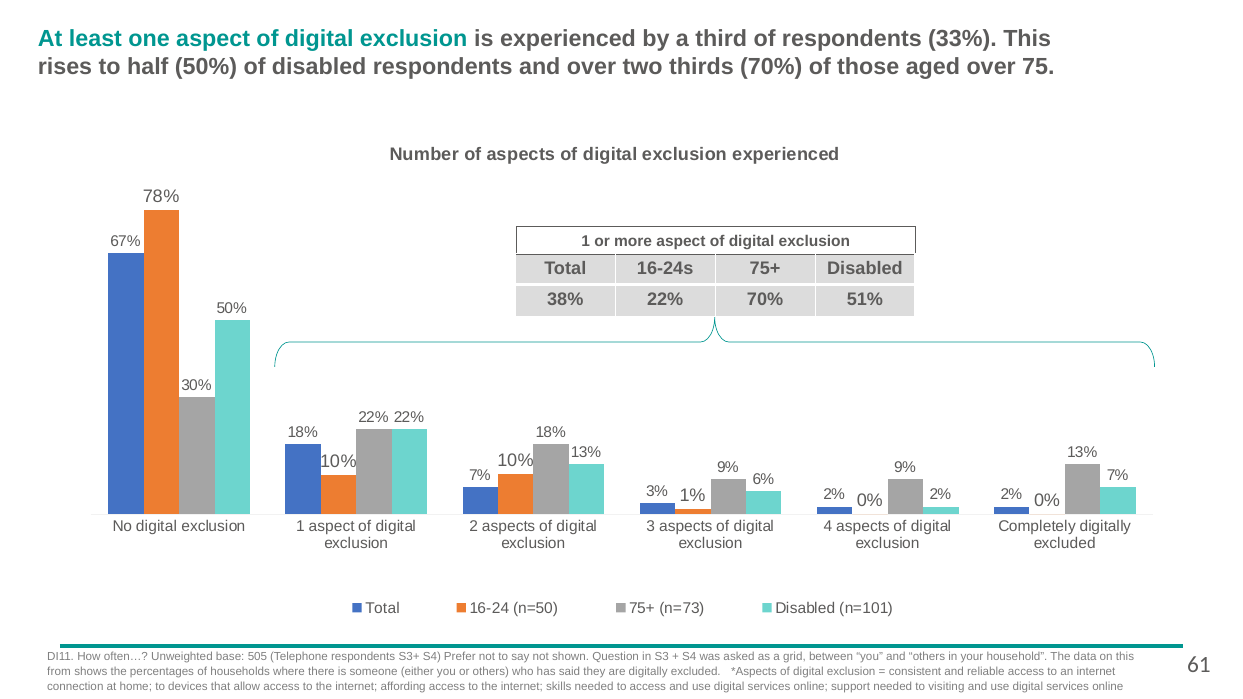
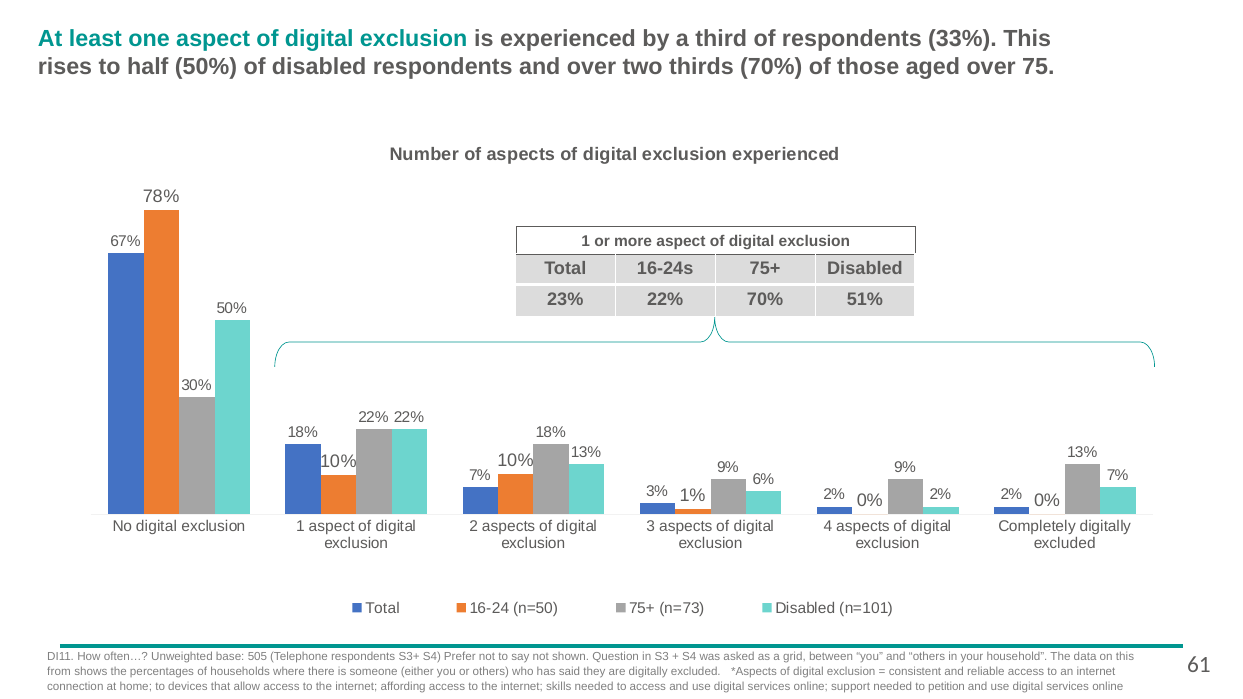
38%: 38% -> 23% (565, 300)
visiting: visiting -> petition (947, 687)
